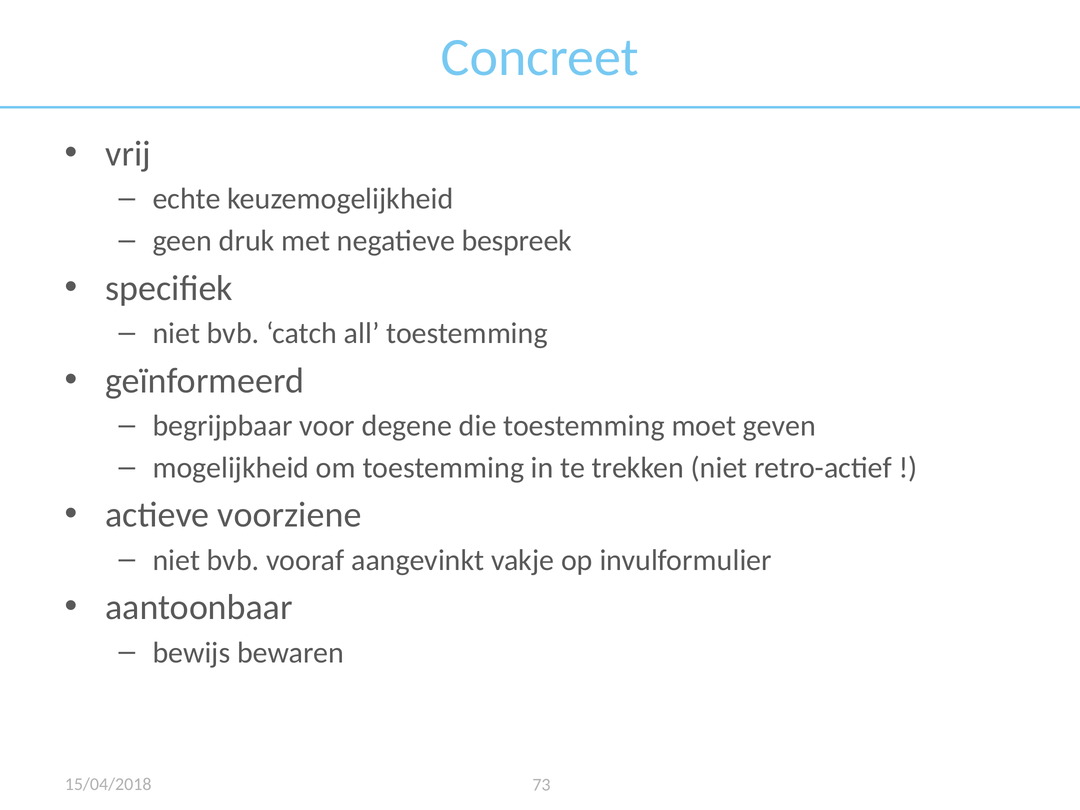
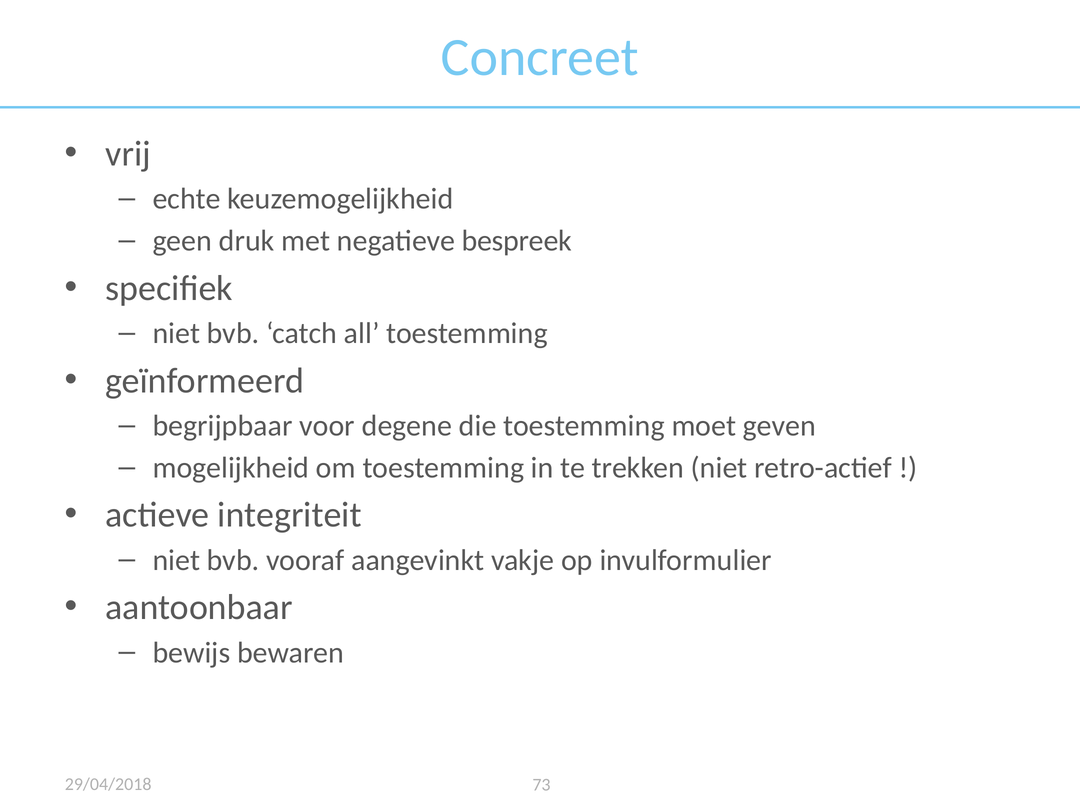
voorziene: voorziene -> integriteit (290, 515)
15/04/2018: 15/04/2018 -> 29/04/2018 (108, 784)
